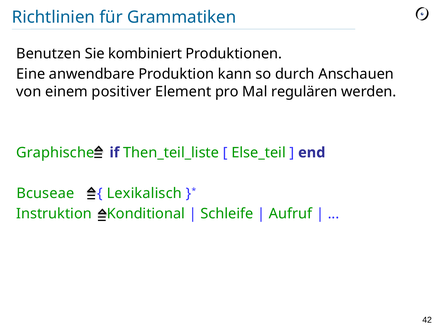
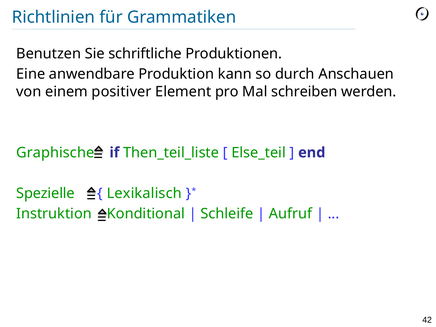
kombiniert: kombiniert -> schriftliche (145, 54)
regulären: regulären -> schreiben (304, 92)
Bcuseae: Bcuseae -> Spezielle (46, 193)
